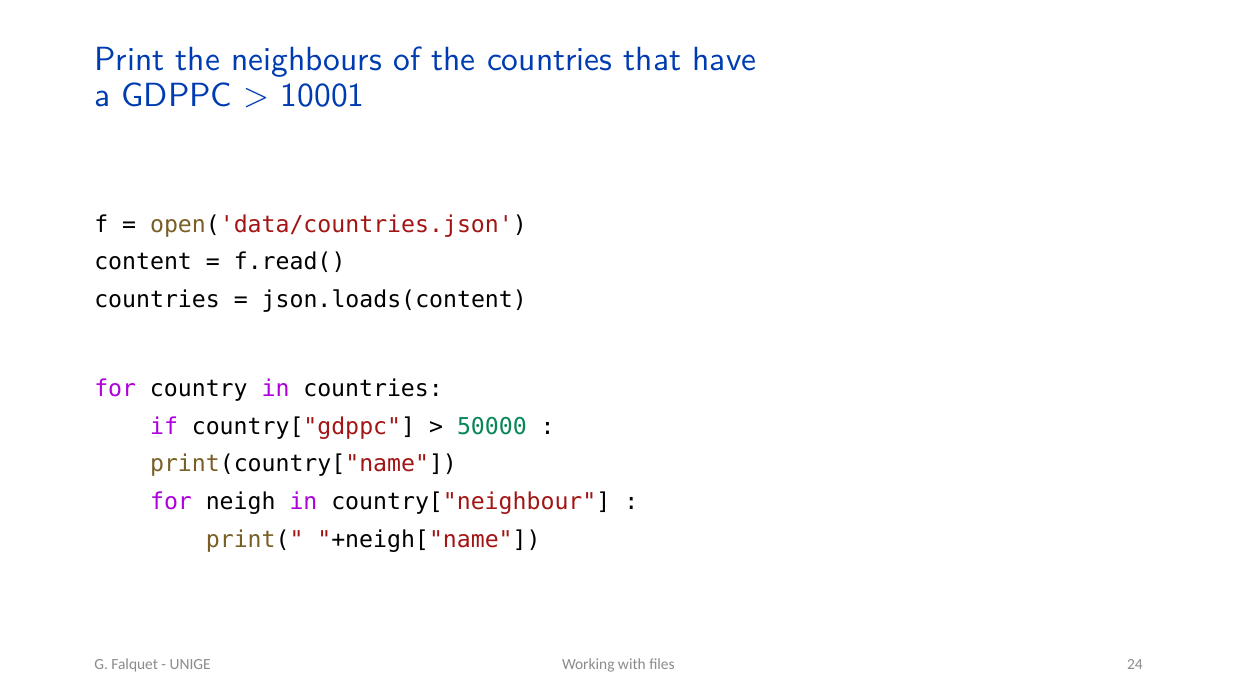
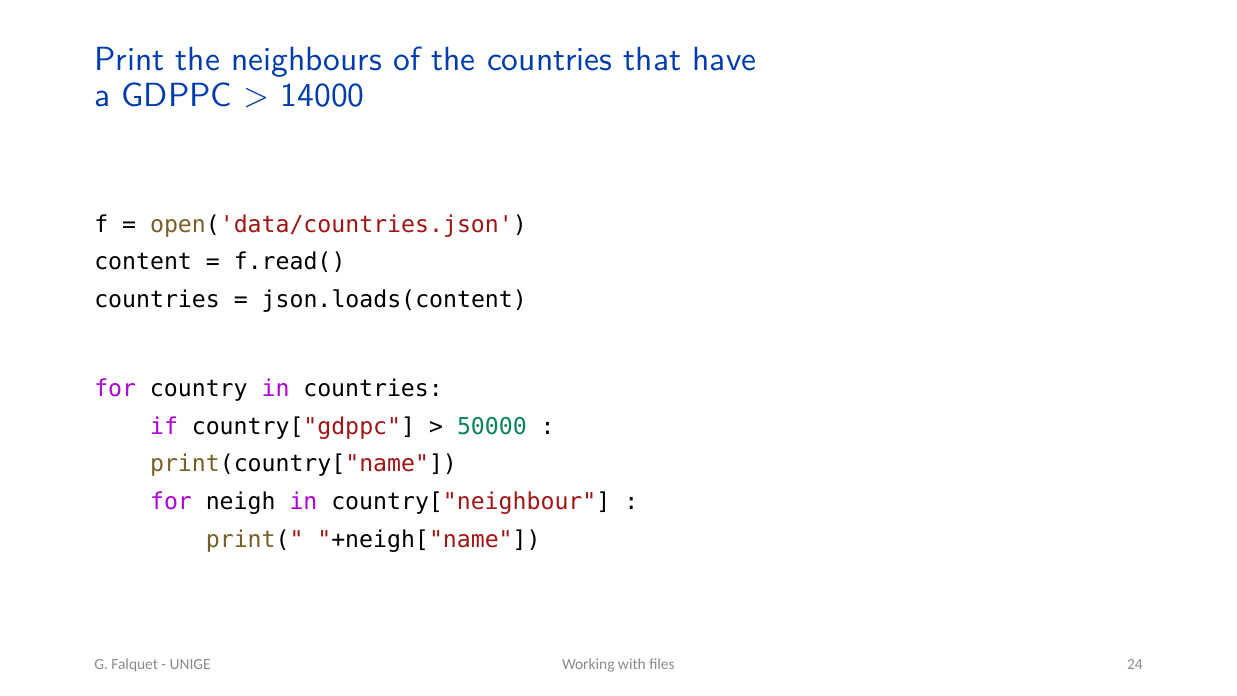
10001: 10001 -> 14000 (323, 96)
